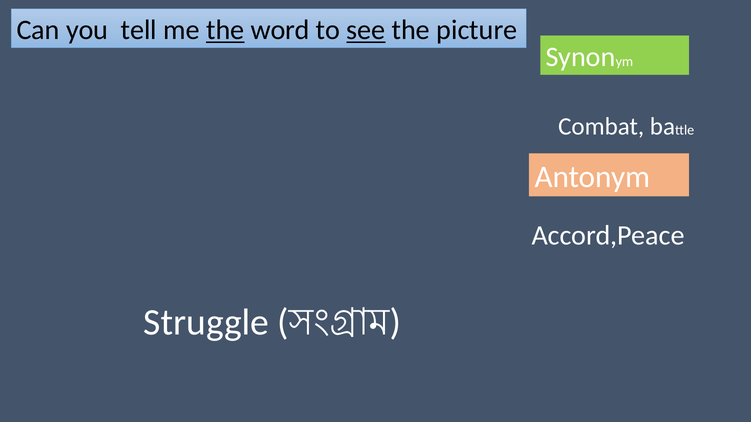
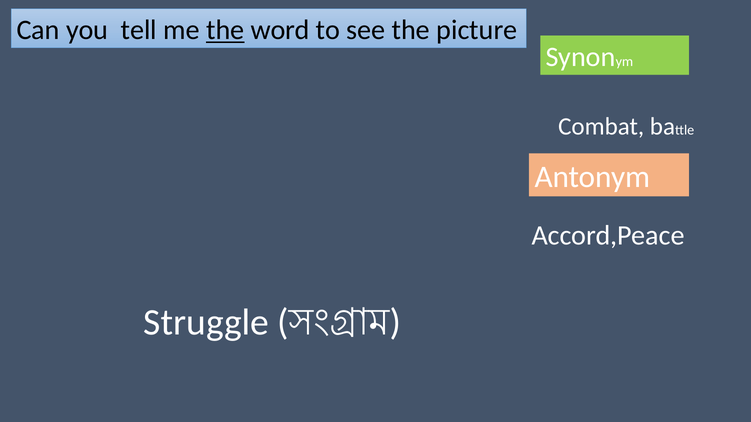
see underline: present -> none (366, 30)
